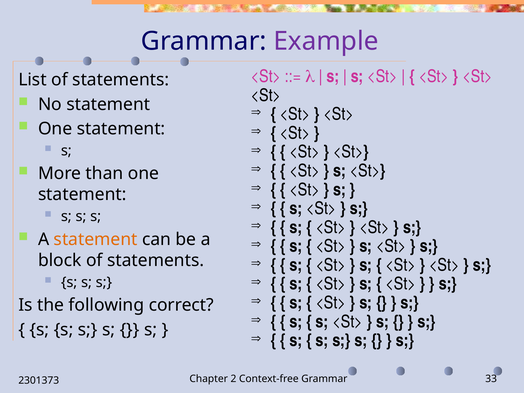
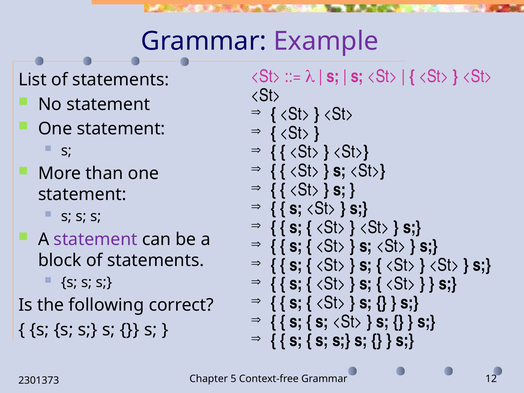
statement colour: orange -> purple (96, 239)
2: 2 -> 5 (233, 379)
33: 33 -> 12 (491, 379)
